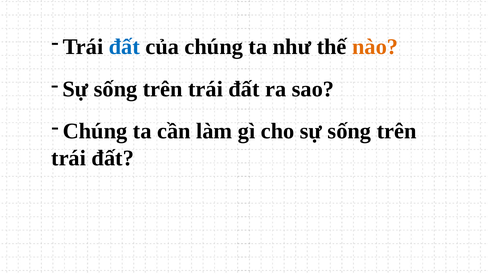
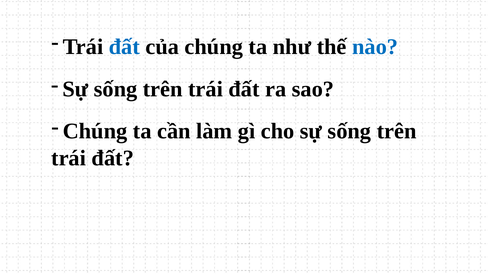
nào colour: orange -> blue (375, 47)
